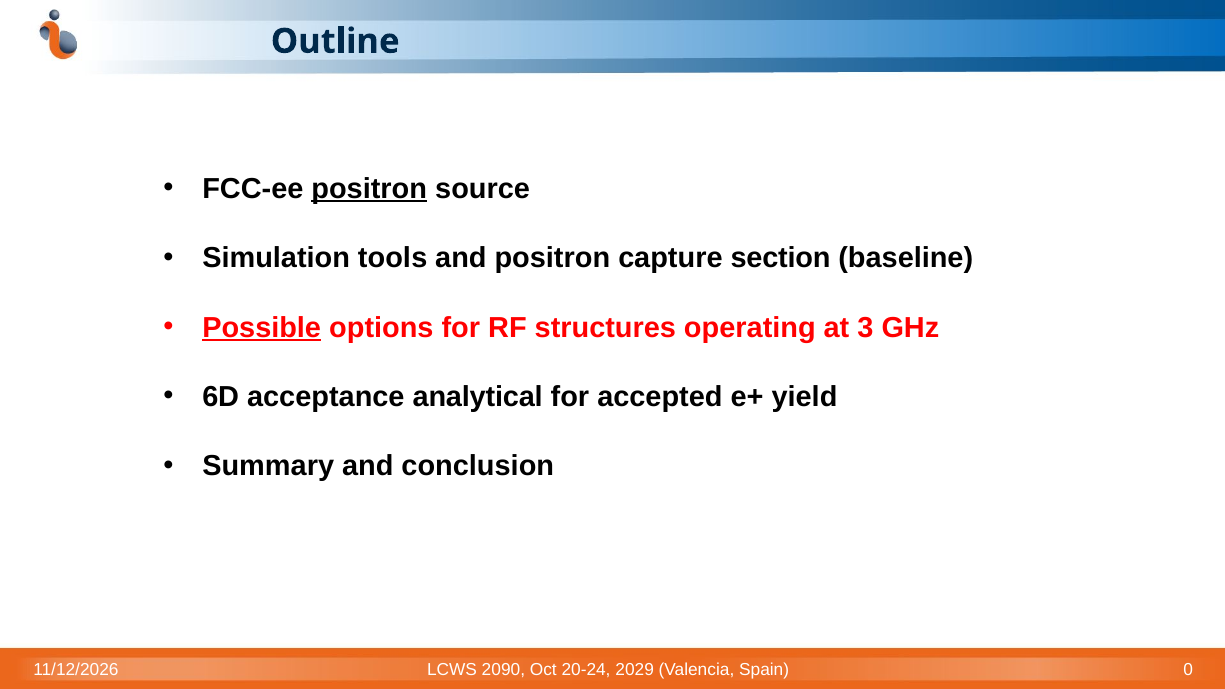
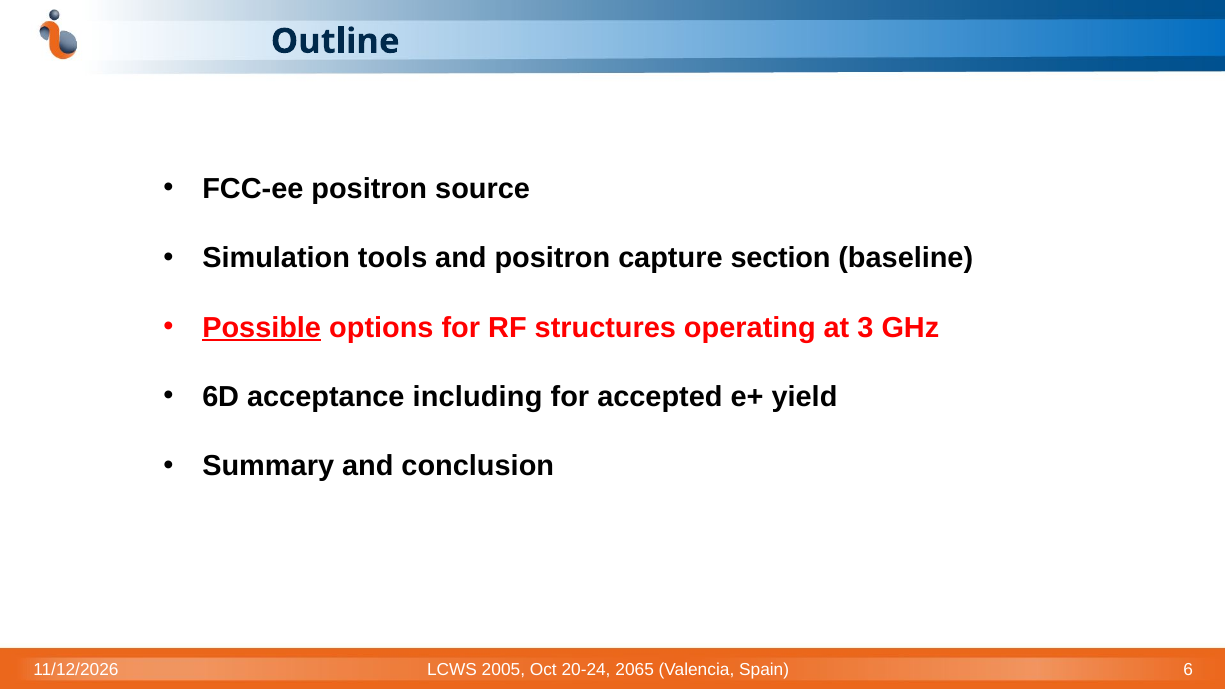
positron underline: present -> none (369, 189)
analytical: analytical -> including (477, 397)
2090: 2090 -> 2005 (503, 669)
2029: 2029 -> 2065 (635, 669)
0: 0 -> 6 (1188, 669)
